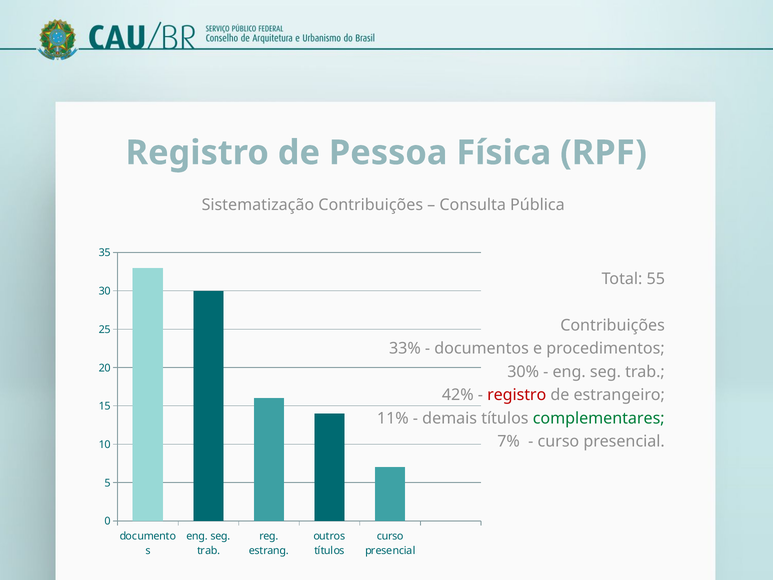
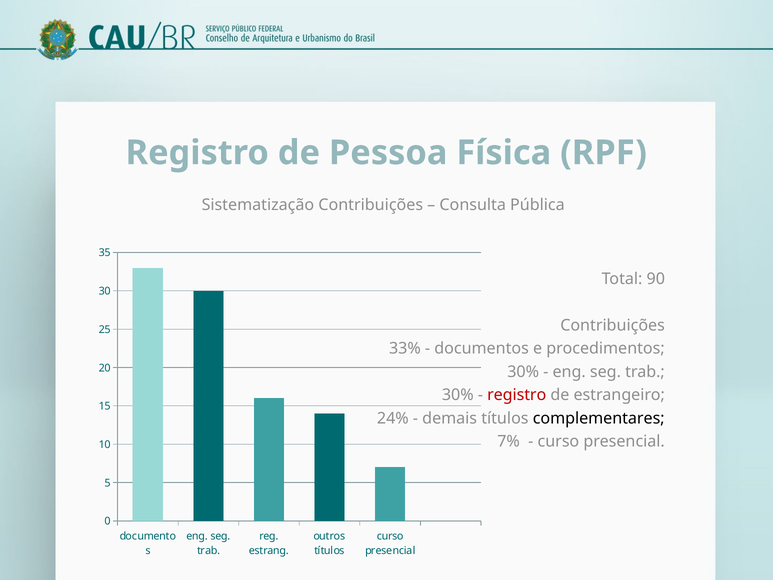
55: 55 -> 90 (656, 279)
42%: 42% -> 30% (458, 395)
11%: 11% -> 24% (393, 418)
complementares colour: green -> black (599, 418)
